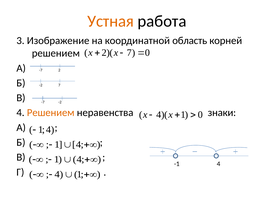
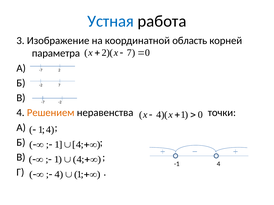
Устная colour: orange -> blue (111, 21)
решением: решением -> параметра (56, 53)
знаки: знаки -> точки (222, 113)
